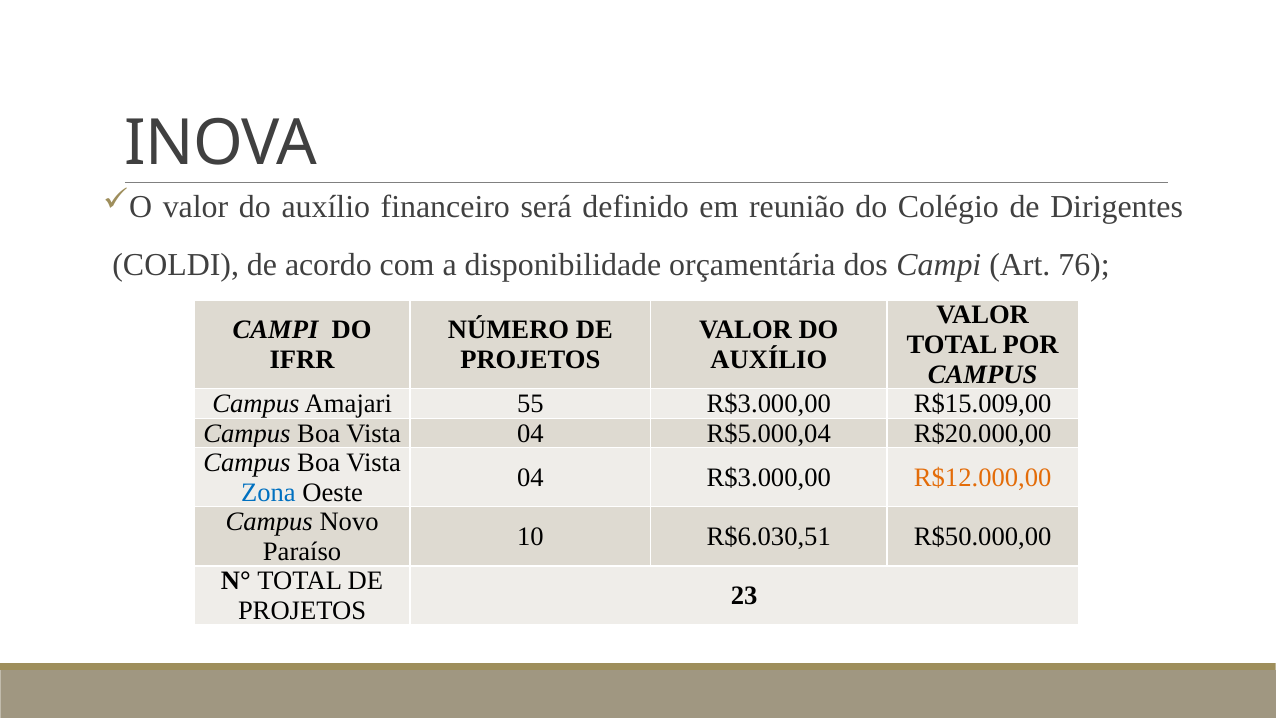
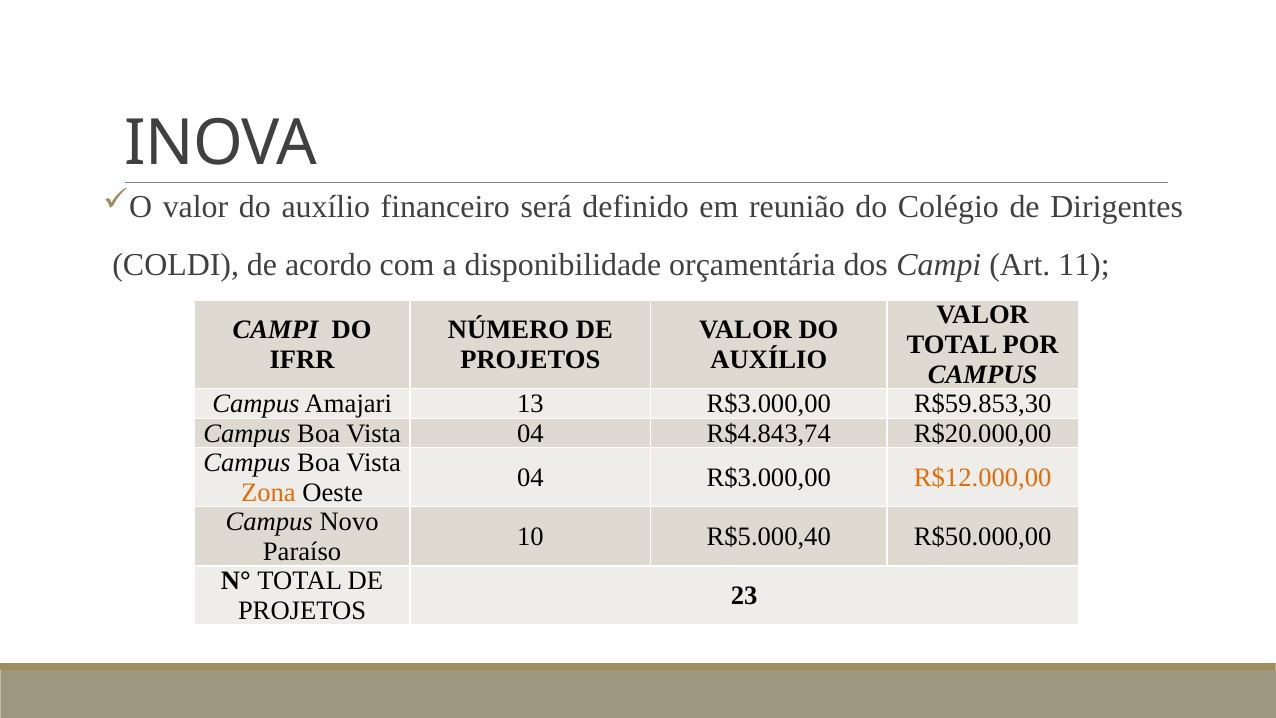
76: 76 -> 11 (1084, 265)
55: 55 -> 13 (530, 404)
R$15.009,00: R$15.009,00 -> R$59.853,30 (983, 404)
R$5.000,04: R$5.000,04 -> R$4.843,74 (769, 433)
Zona colour: blue -> orange (268, 492)
R$6.030,51: R$6.030,51 -> R$5.000,40 (769, 537)
